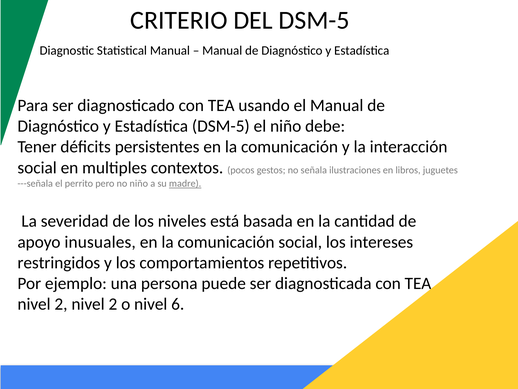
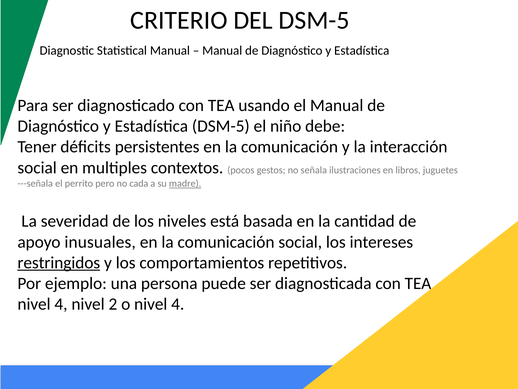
no niño: niño -> cada (139, 183)
restringidos underline: none -> present (59, 262)
2: 2 -> 4 (61, 304)
o nivel 6: 6 -> 4 (178, 304)
